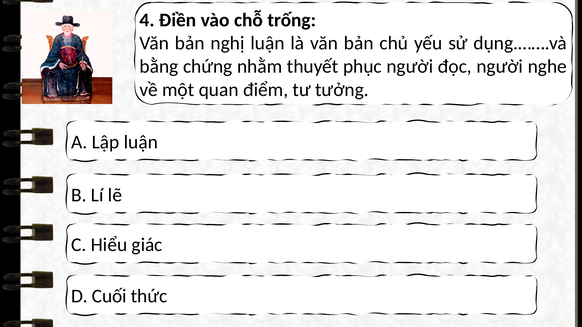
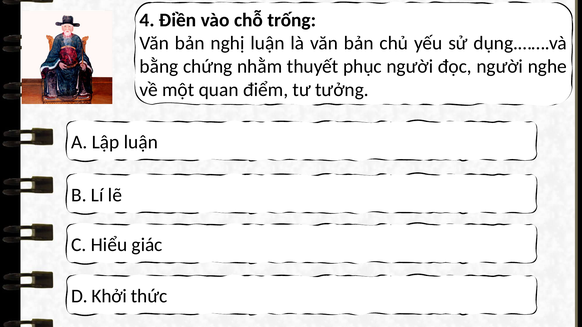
Cuối: Cuối -> Khởi (109, 297)
